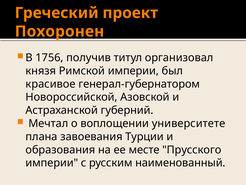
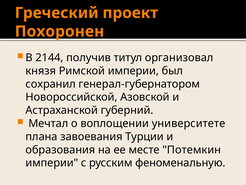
1756: 1756 -> 2144 (49, 58)
красивое: красивое -> сохранил (51, 84)
Прусского: Прусского -> Потемкин (192, 149)
наименованный: наименованный -> феноменальную (180, 163)
